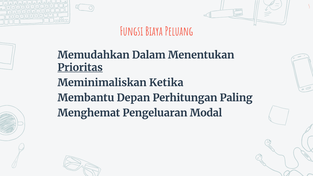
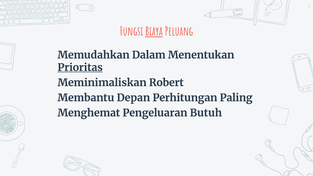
Biaya underline: none -> present (154, 32)
Ketika: Ketika -> Robert (166, 83)
Modal: Modal -> Butuh (206, 113)
